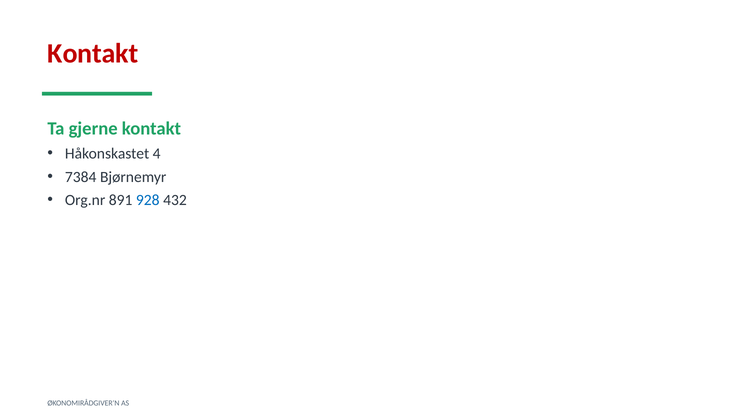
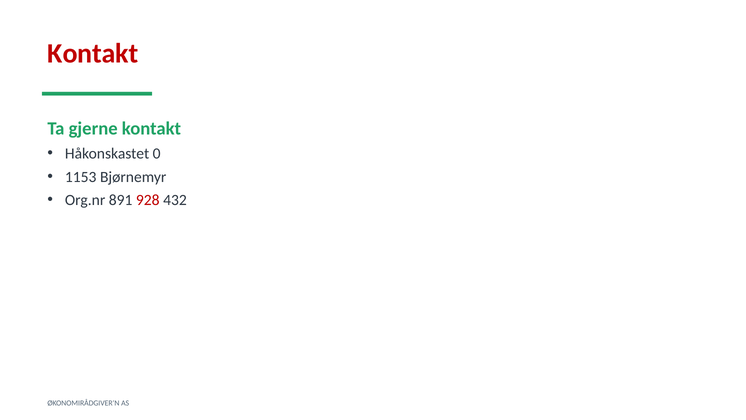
4: 4 -> 0 (157, 153)
7384: 7384 -> 1153 (81, 177)
928 colour: blue -> red (148, 200)
